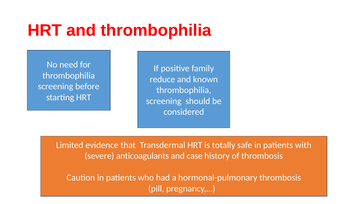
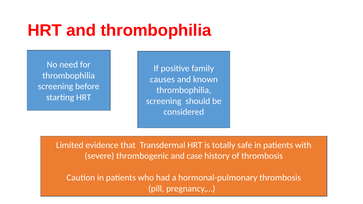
reduce: reduce -> causes (162, 79)
anticoagulants: anticoagulants -> thrombogenic (142, 156)
